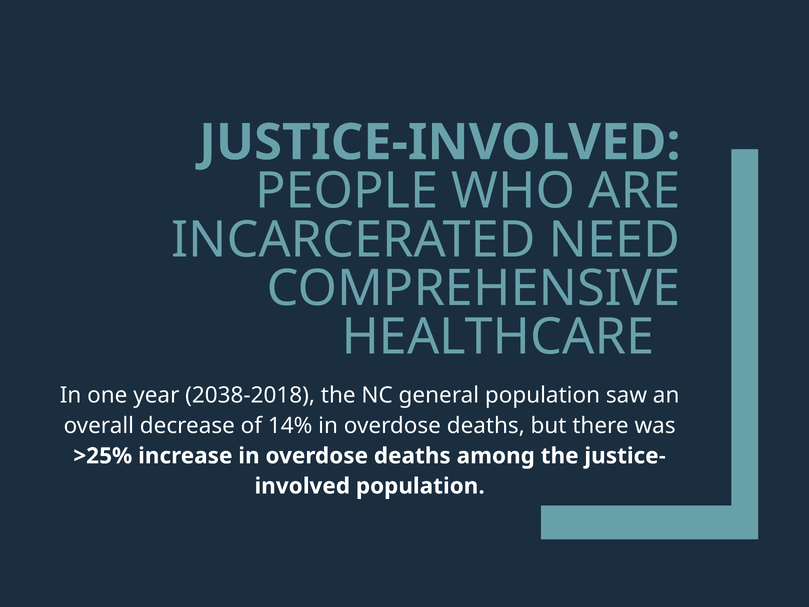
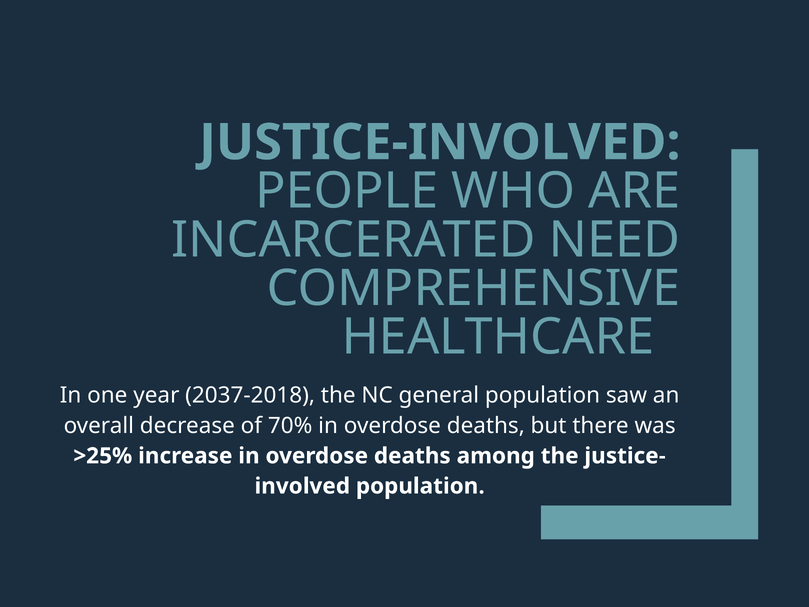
2038-2018: 2038-2018 -> 2037-2018 (250, 395)
14%: 14% -> 70% (290, 426)
